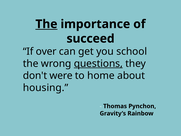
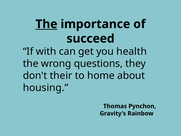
over: over -> with (46, 51)
school: school -> health (132, 51)
questions underline: present -> none (98, 63)
were: were -> their (61, 75)
